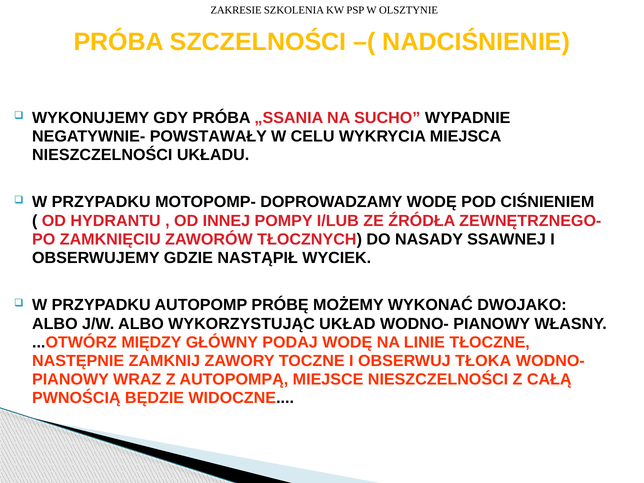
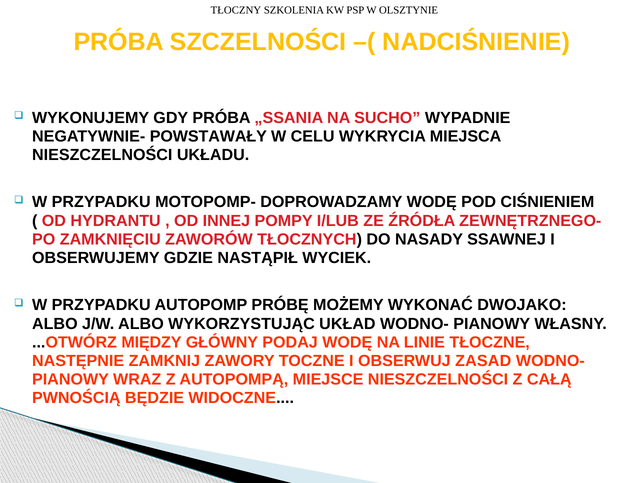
ZAKRESIE: ZAKRESIE -> TŁOCZNY (236, 10)
TŁOKA: TŁOKA -> ZASAD (483, 361)
